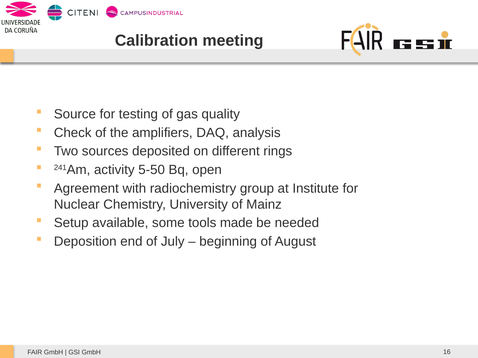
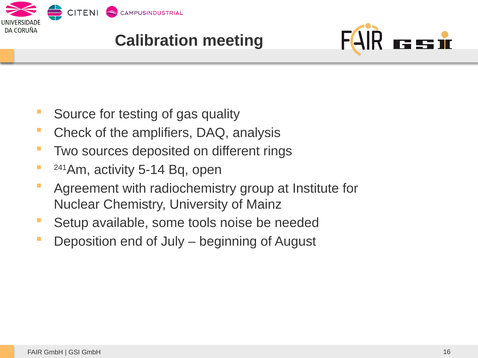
5-50: 5-50 -> 5-14 (152, 170)
made: made -> noise (236, 223)
